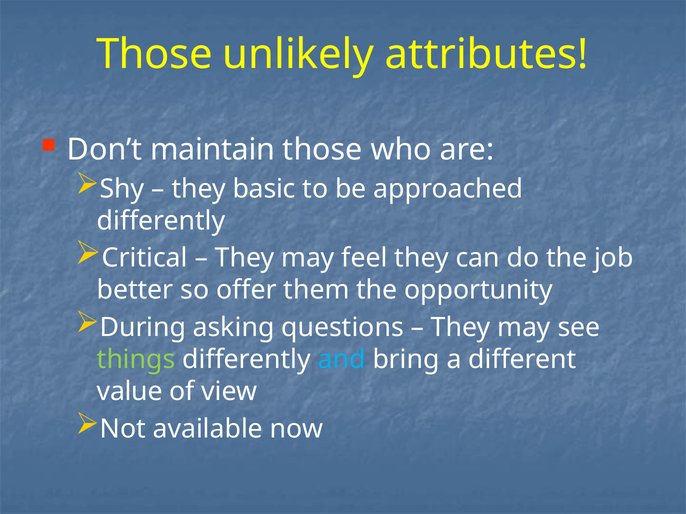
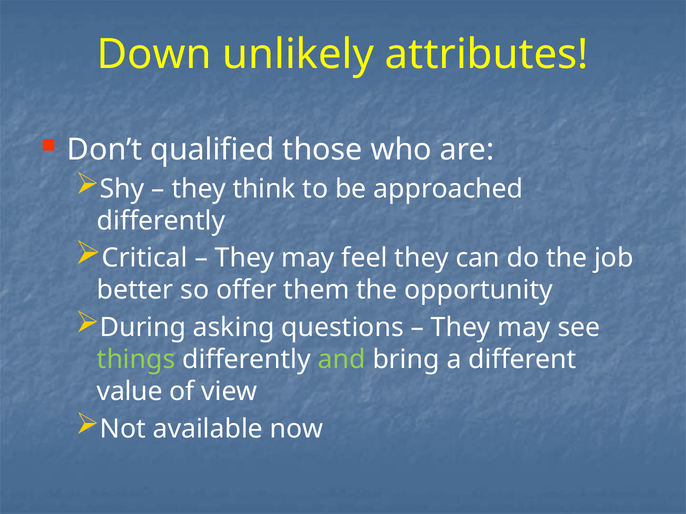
Those: Those -> Down (154, 54)
maintain: maintain -> qualified (213, 150)
basic: basic -> think (264, 189)
and colour: light blue -> light green (342, 360)
